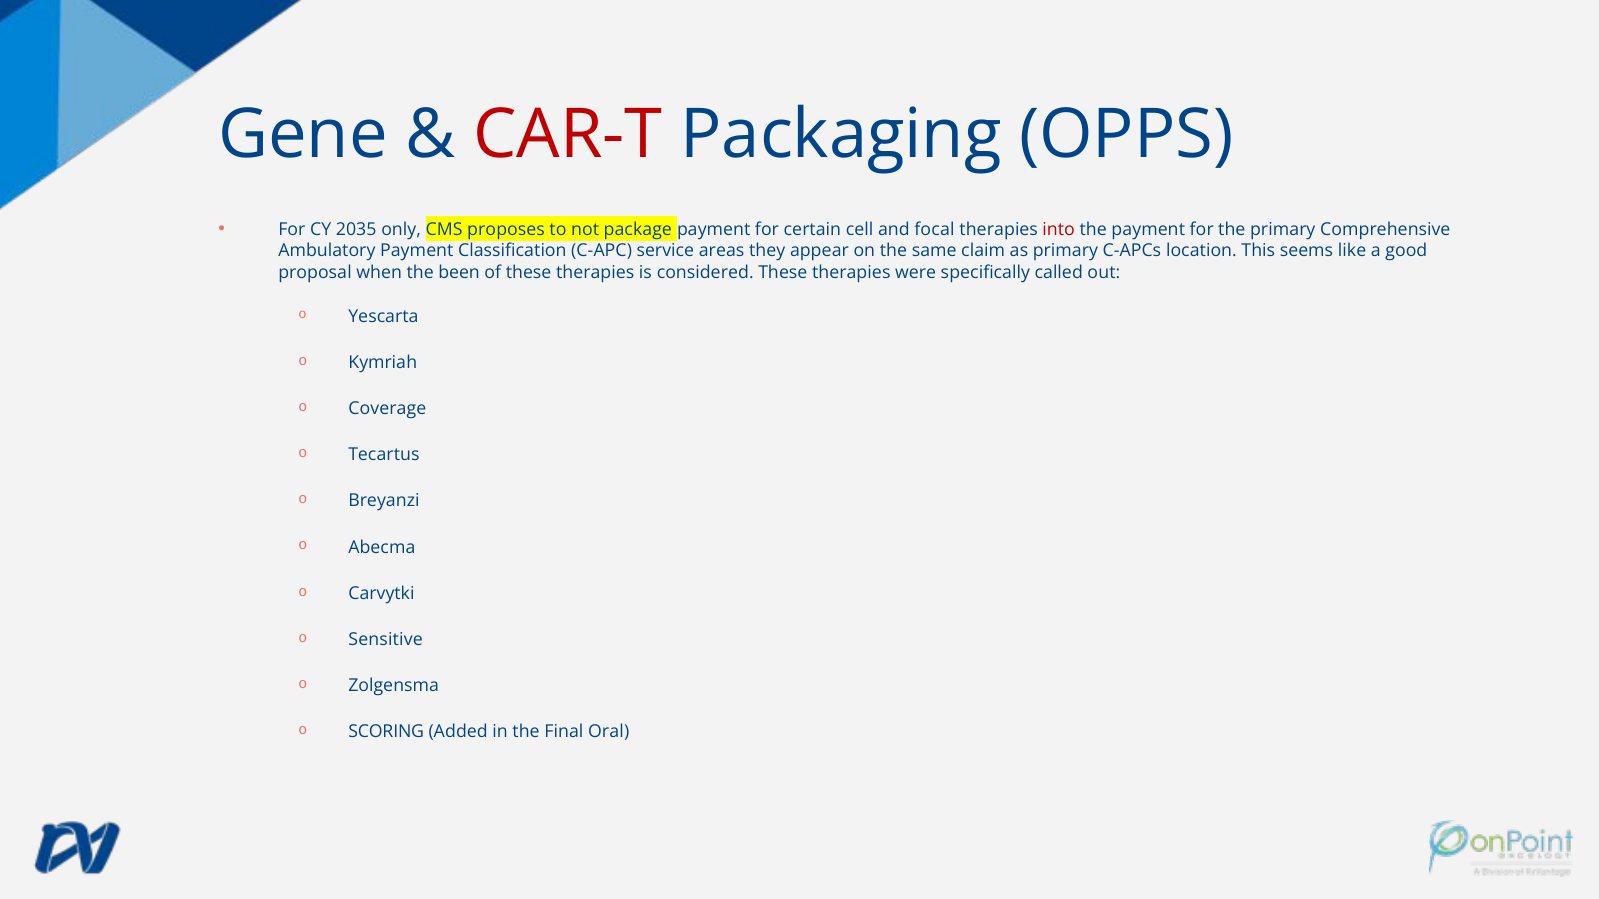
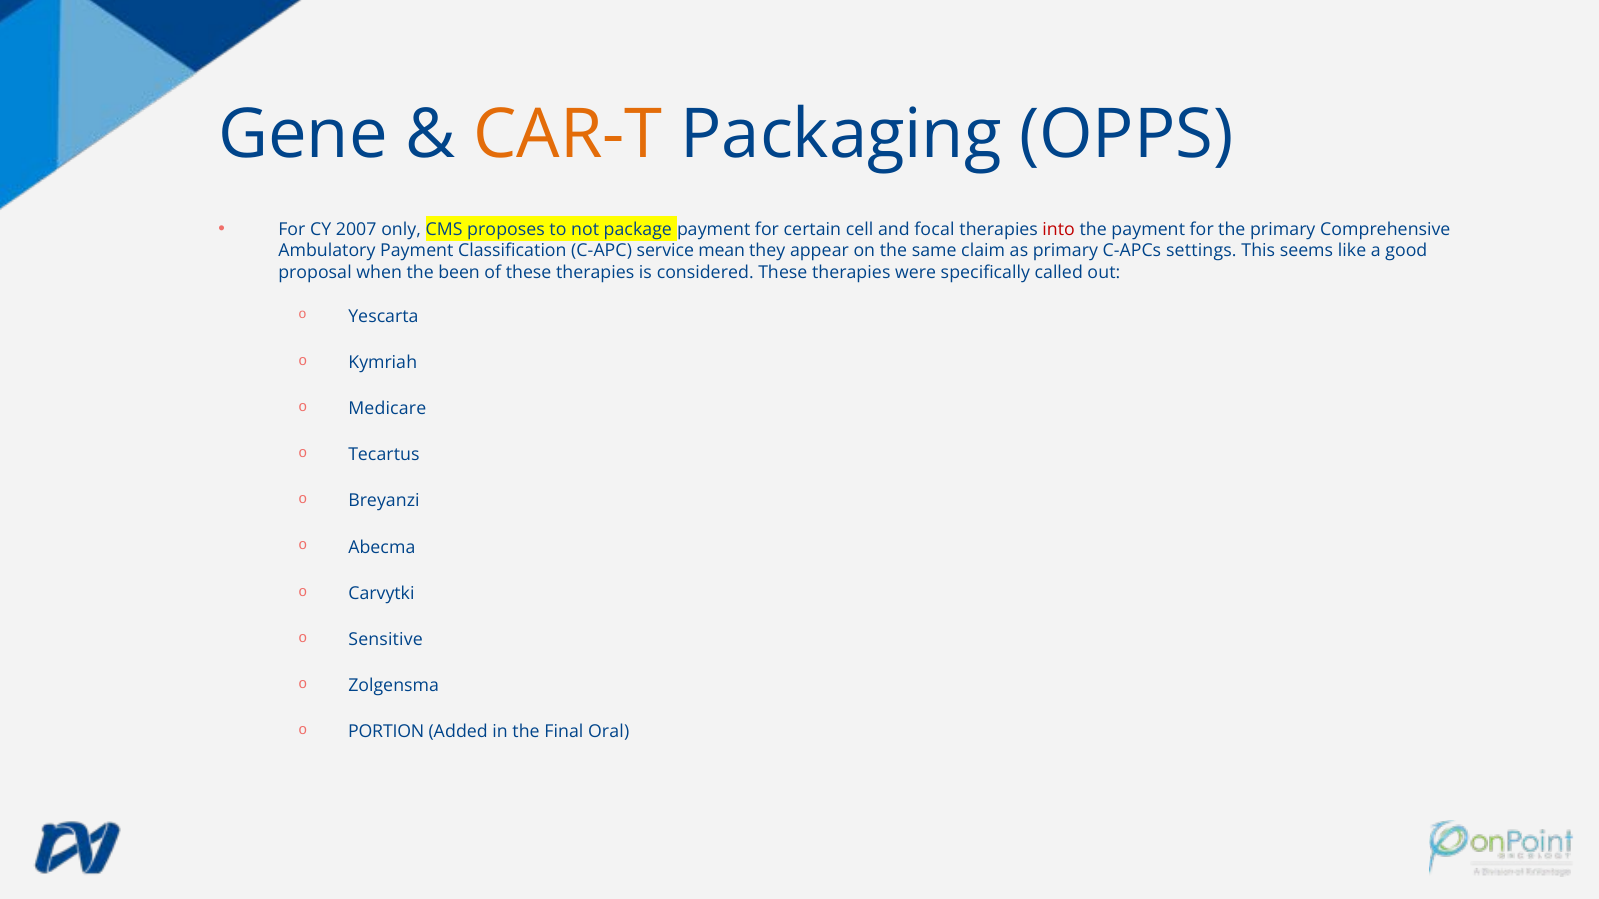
CAR-T colour: red -> orange (568, 135)
2035: 2035 -> 2007 (356, 230)
areas: areas -> mean (722, 251)
location: location -> settings (1201, 251)
Coverage: Coverage -> Medicare (387, 409)
SCORING: SCORING -> PORTION (386, 732)
